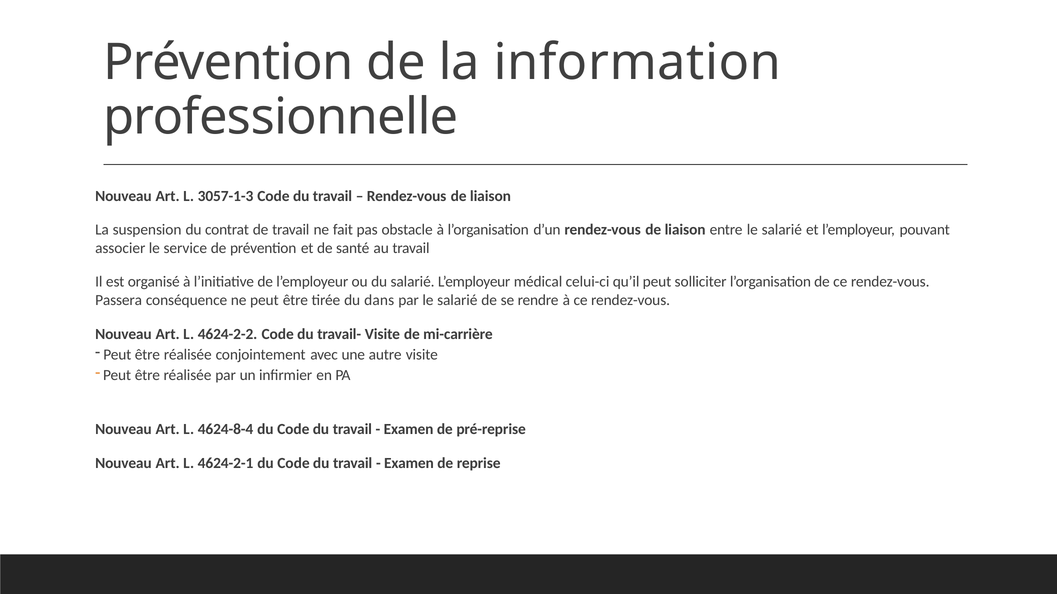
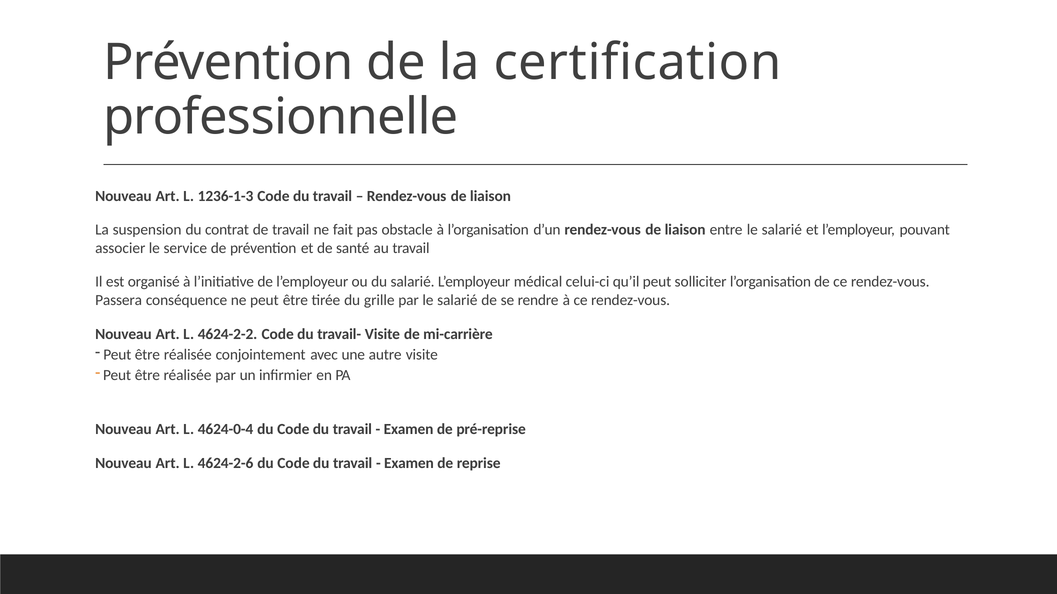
information: information -> certification (637, 63)
3057-1-3: 3057-1-3 -> 1236-1-3 (226, 196)
dans: dans -> grille (379, 301)
4624-8-4: 4624-8-4 -> 4624-0-4 (226, 430)
4624-2-1: 4624-2-1 -> 4624-2-6 (226, 463)
